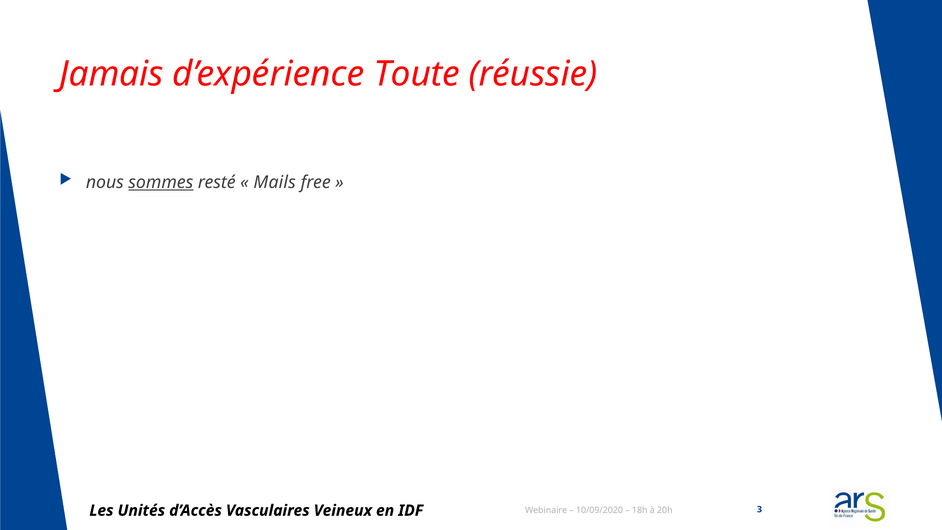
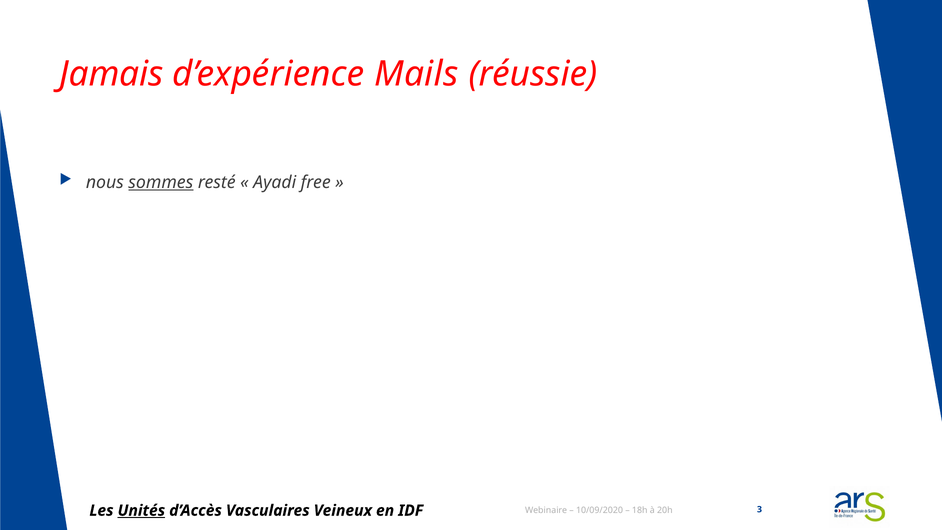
Toute: Toute -> Mails (416, 74)
Mails: Mails -> Ayadi (275, 182)
Unités underline: none -> present (141, 510)
